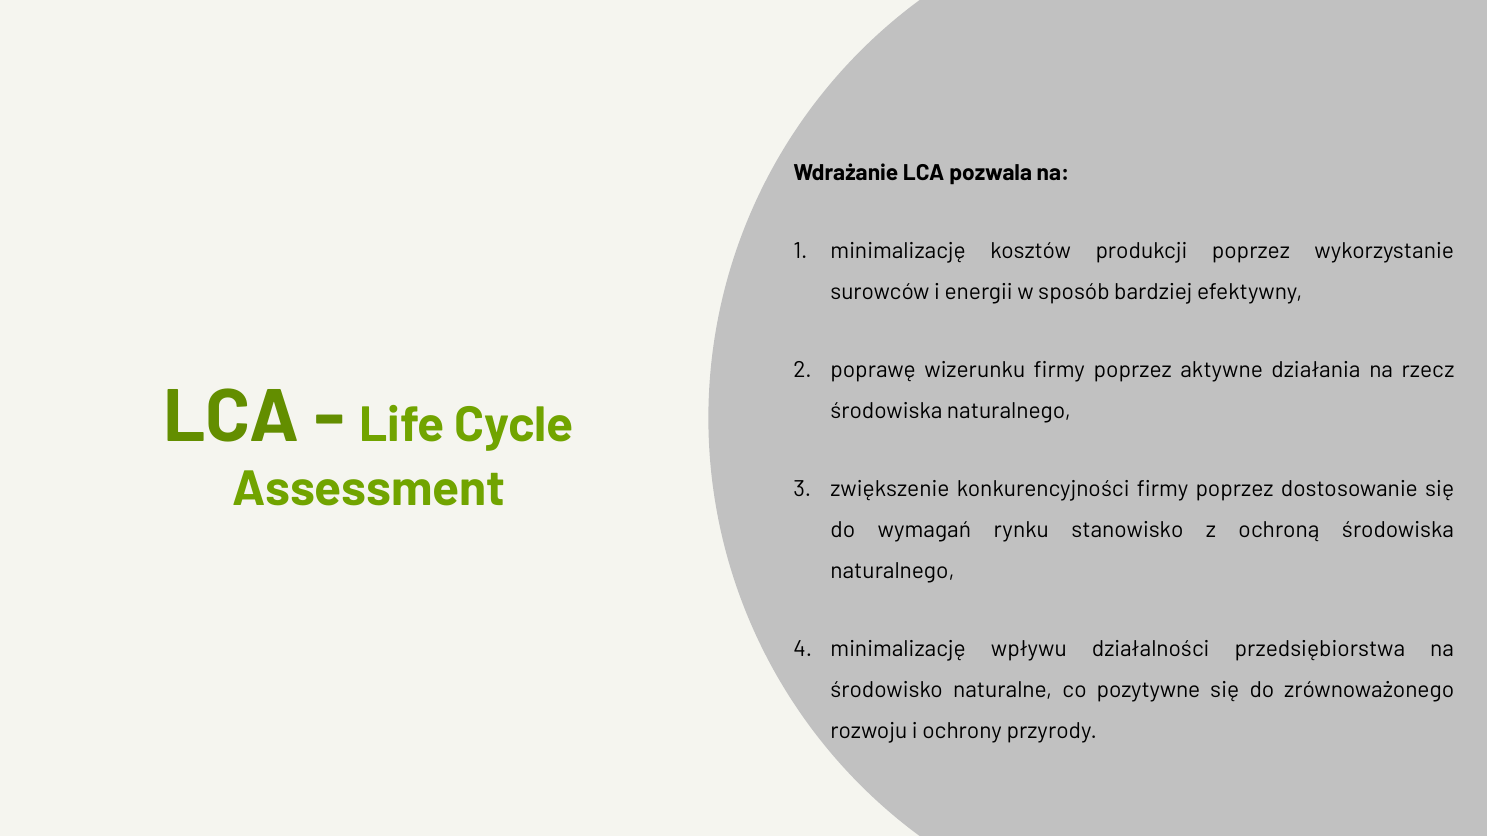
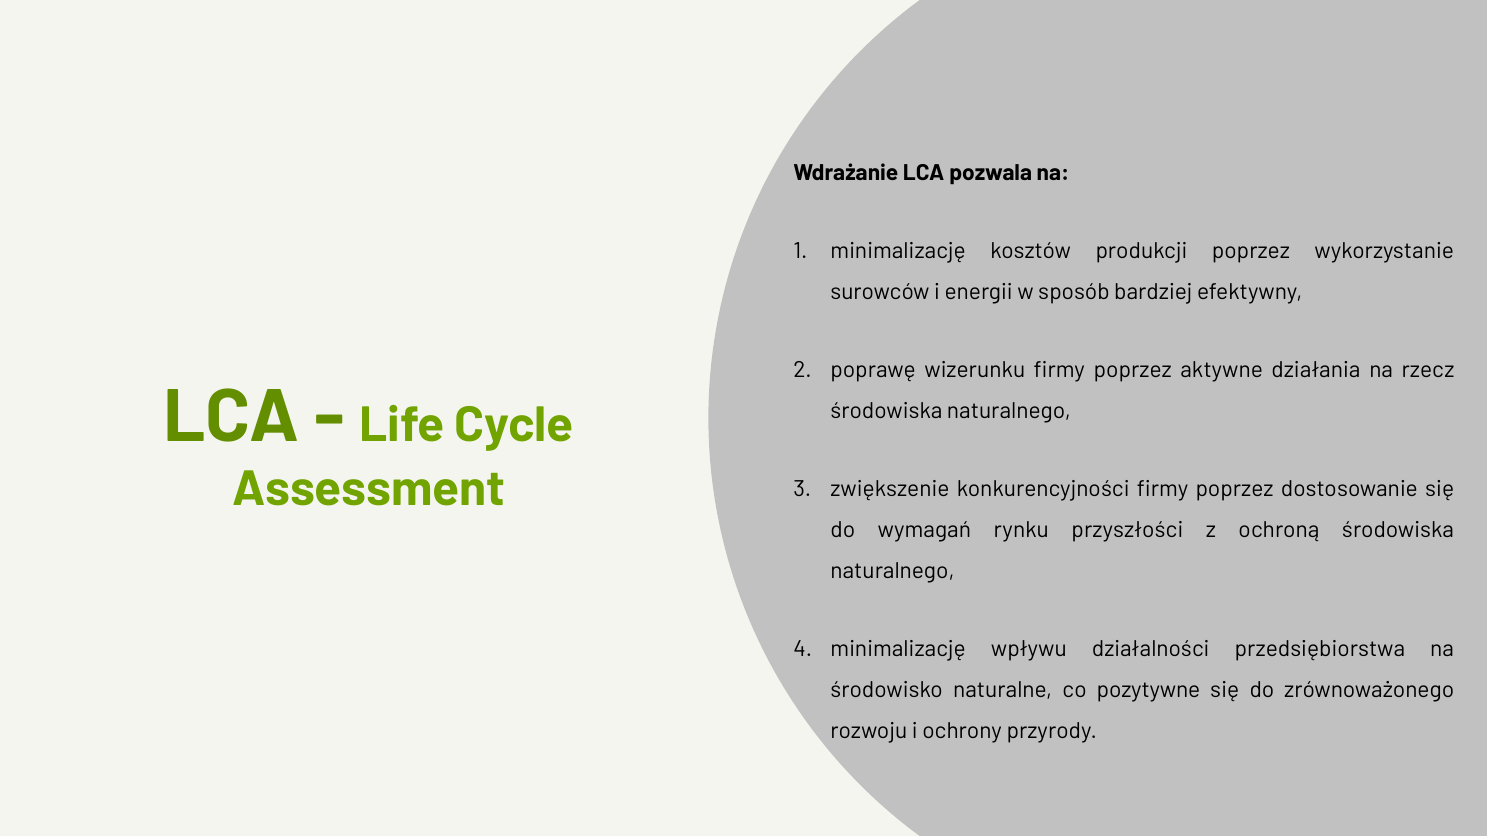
stanowisko: stanowisko -> przyszłości (1127, 530)
